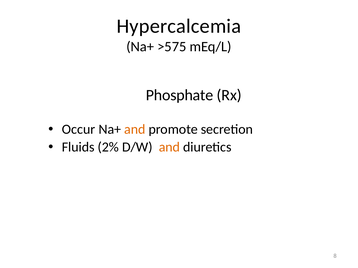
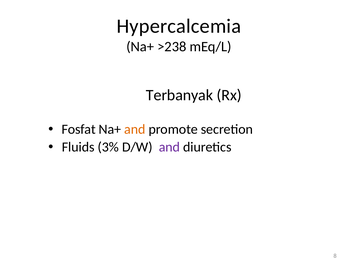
>575: >575 -> >238 (172, 47)
Phosphate: Phosphate -> Terbanyak (179, 95)
Occur: Occur -> Fosfat (79, 130)
2%: 2% -> 3% (108, 147)
and colour: orange -> purple (169, 147)
